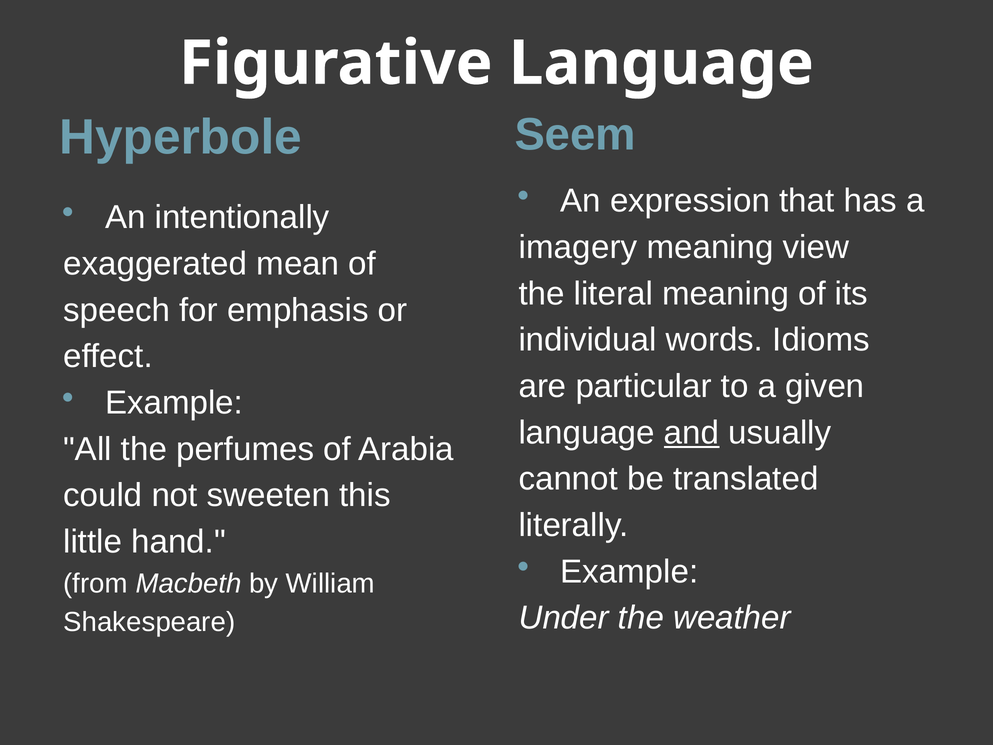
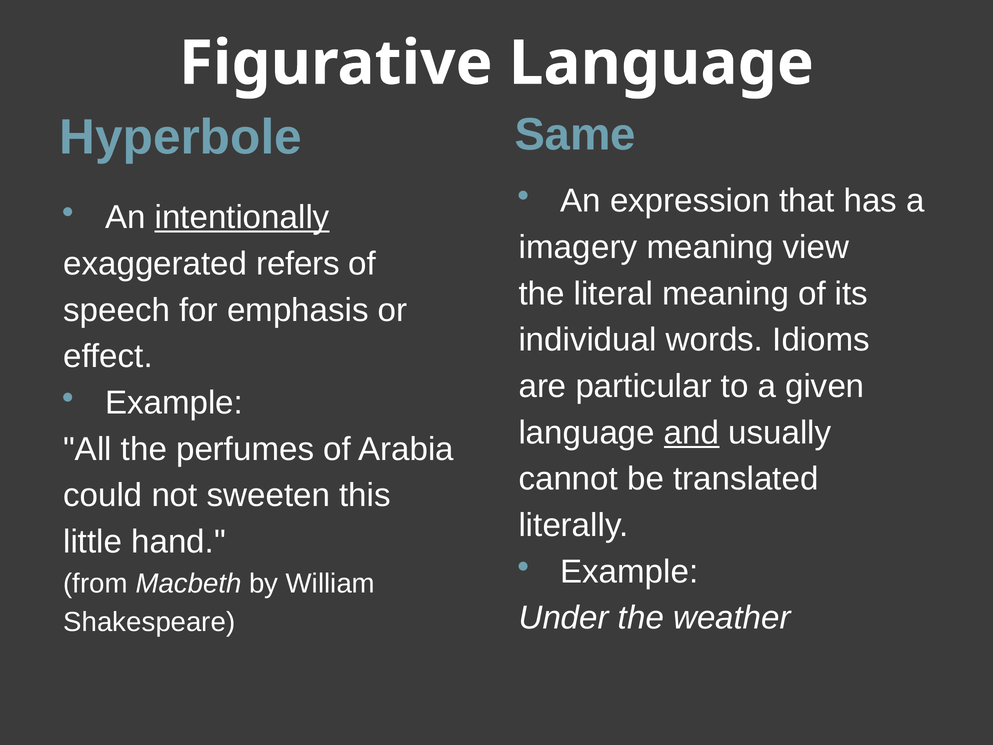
Seem: Seem -> Same (575, 135)
intentionally underline: none -> present (242, 217)
mean: mean -> refers (298, 264)
